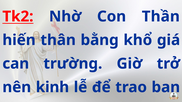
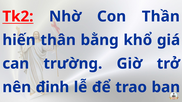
kinh: kinh -> đinh (52, 88)
